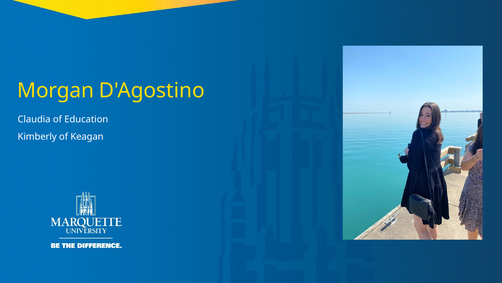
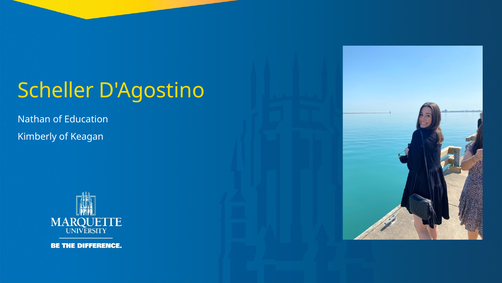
Morgan: Morgan -> Scheller (56, 90)
Claudia: Claudia -> Nathan (34, 119)
